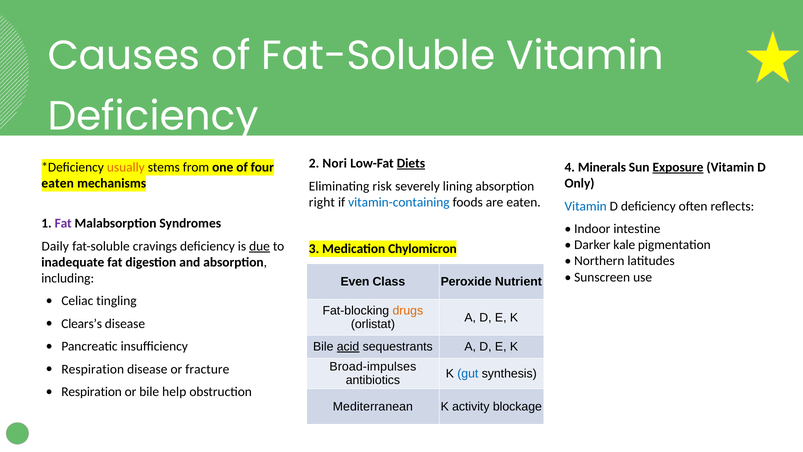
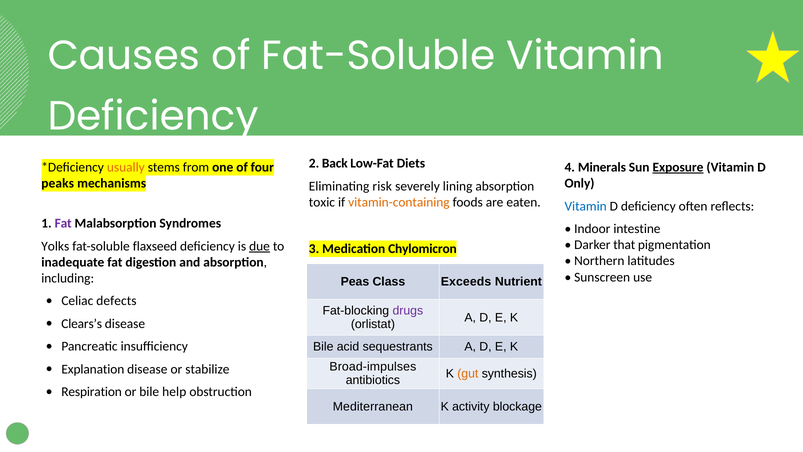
Nori: Nori -> Back (335, 163)
Diets underline: present -> none (411, 163)
eaten: eaten -> peaks (58, 183)
right: right -> toxic (322, 202)
vitamin-containing colour: blue -> orange (399, 202)
kale: kale -> that (624, 245)
Daily: Daily -> Yolks (55, 246)
cravings: cravings -> flaxseed (155, 246)
Even: Even -> Peas (355, 282)
Peroxide: Peroxide -> Exceeds (466, 282)
tingling: tingling -> defects (116, 301)
drugs colour: orange -> purple (408, 310)
acid underline: present -> none (348, 346)
Respiration: Respiration -> Explanation (93, 369)
fracture: fracture -> stabilize (207, 369)
gut colour: blue -> orange (468, 373)
